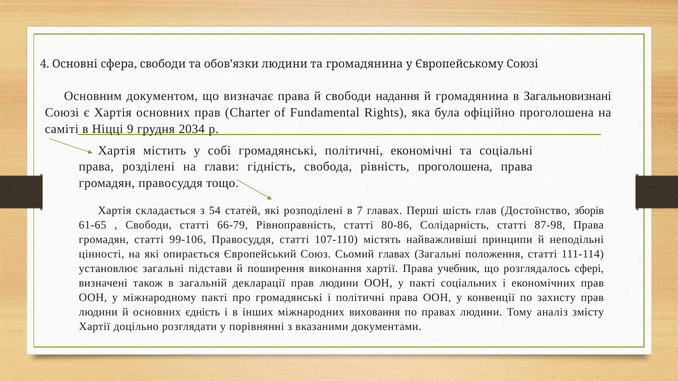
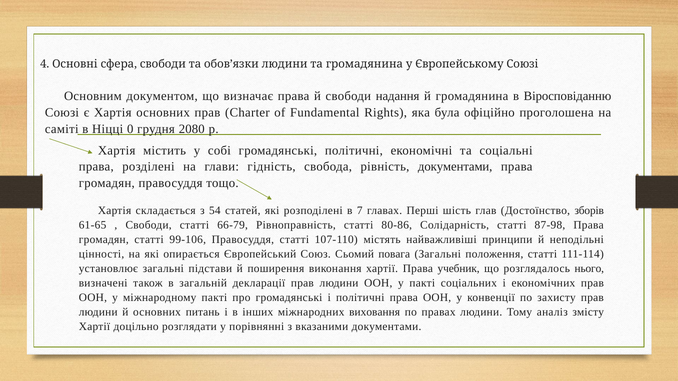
Загальновизнані: Загальновизнані -> Віросповіданню (568, 96)
9: 9 -> 0 (130, 129)
2034: 2034 -> 2080 (192, 129)
рівність проголошена: проголошена -> документами (455, 167)
Сьомий главах: главах -> повага (394, 254)
сфері: сфері -> нього (589, 269)
єдність: єдність -> питань (203, 312)
